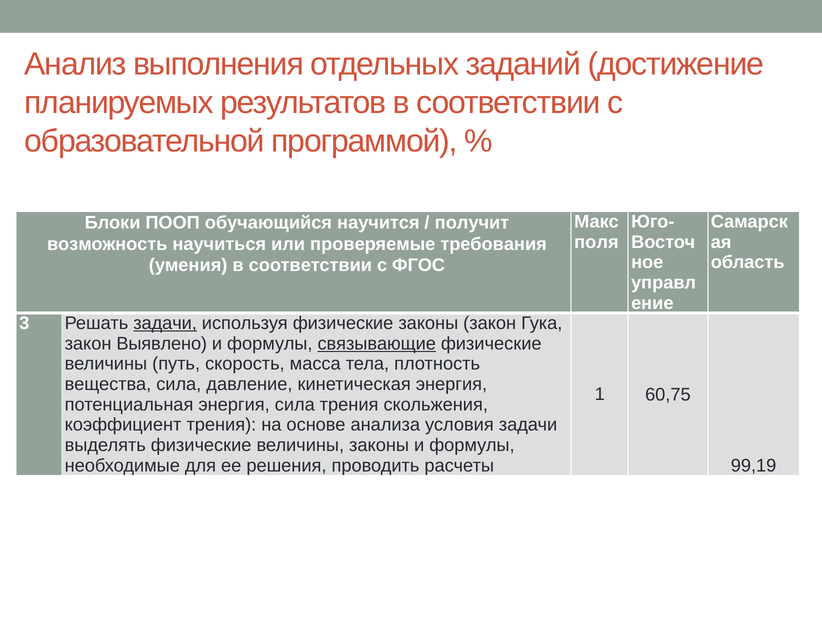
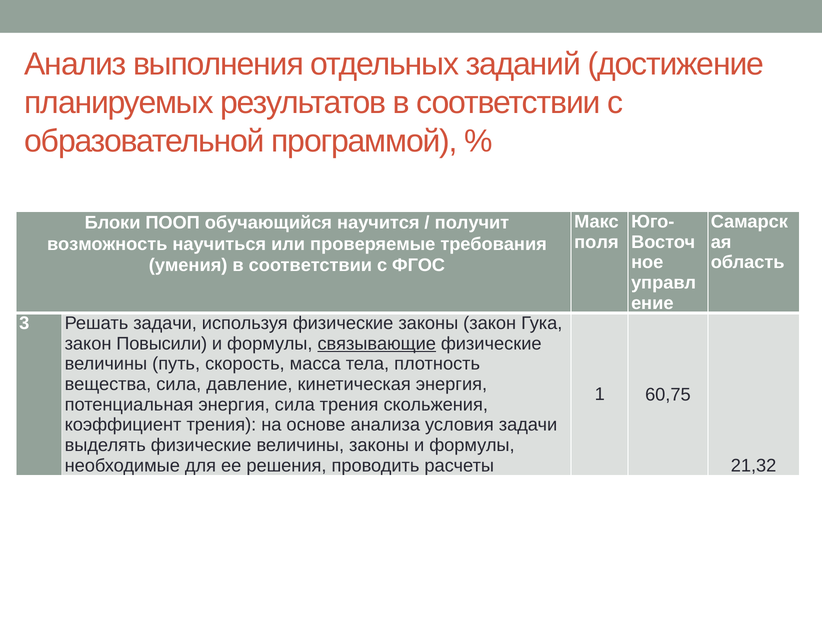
задачи underline: present -> none (165, 323)
Выявлено: Выявлено -> Повысили (162, 343)
99,19: 99,19 -> 21,32 (754, 465)
